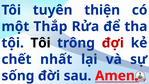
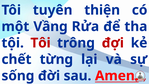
Thắp: Thắp -> Vầng (51, 26)
Tôi colour: black -> red (41, 43)
nhất: nhất -> từng (56, 59)
